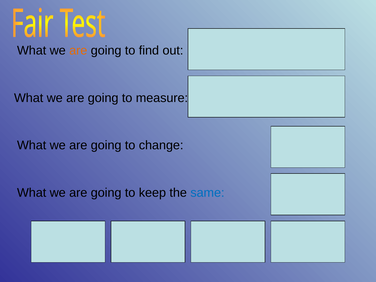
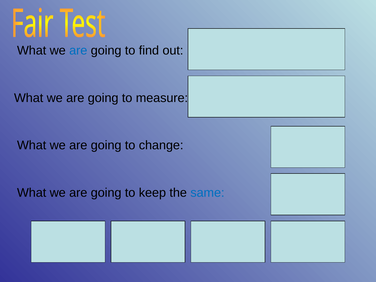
are colour: orange -> blue (78, 51)
